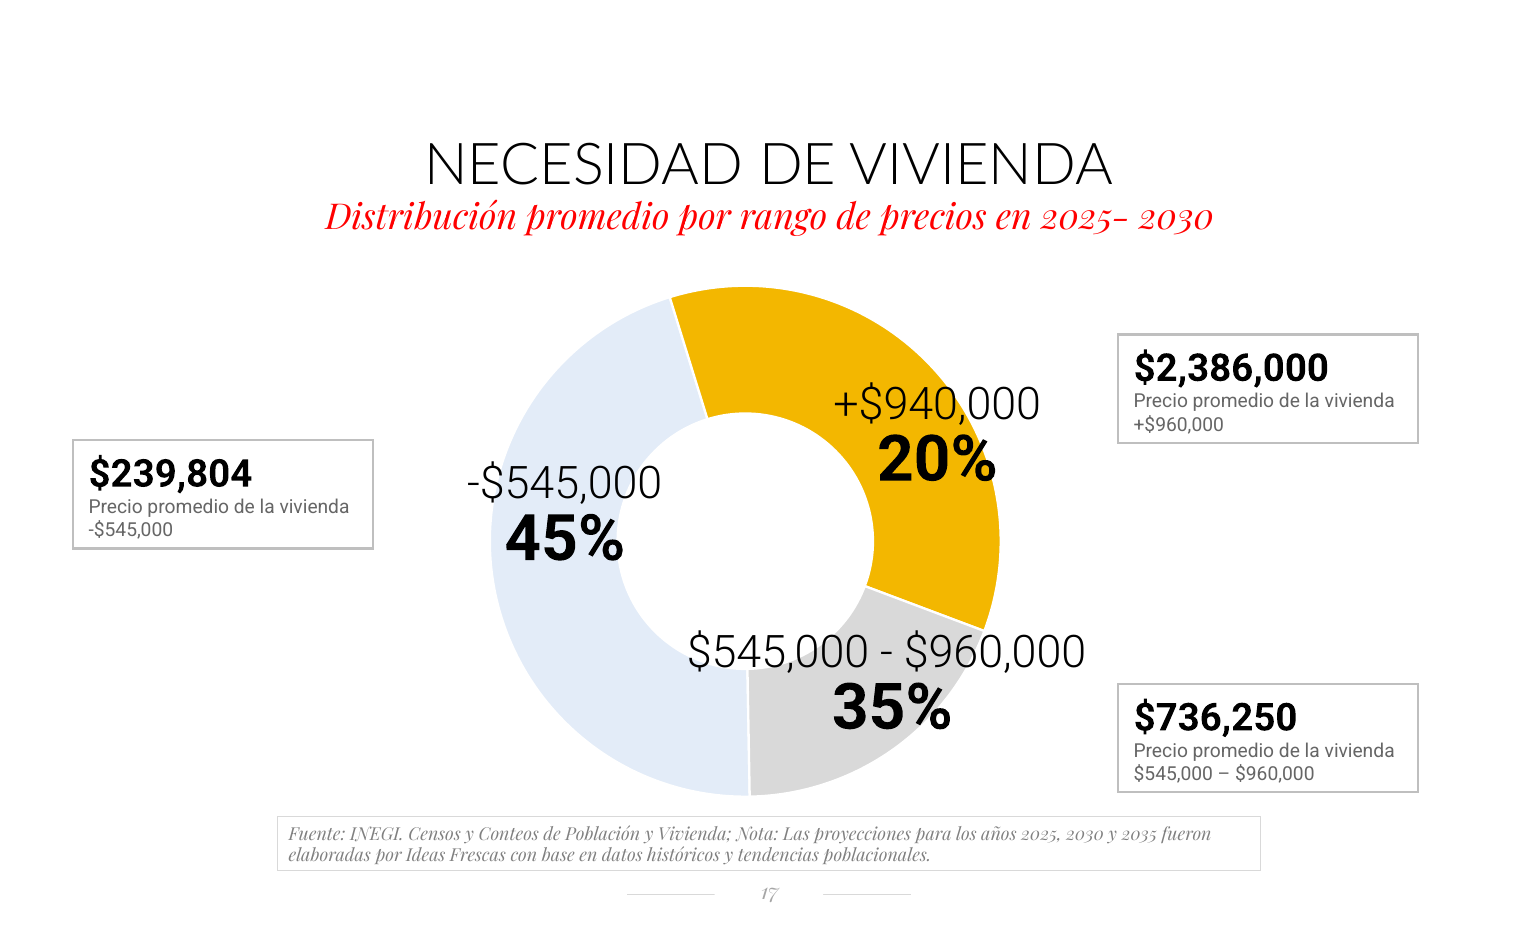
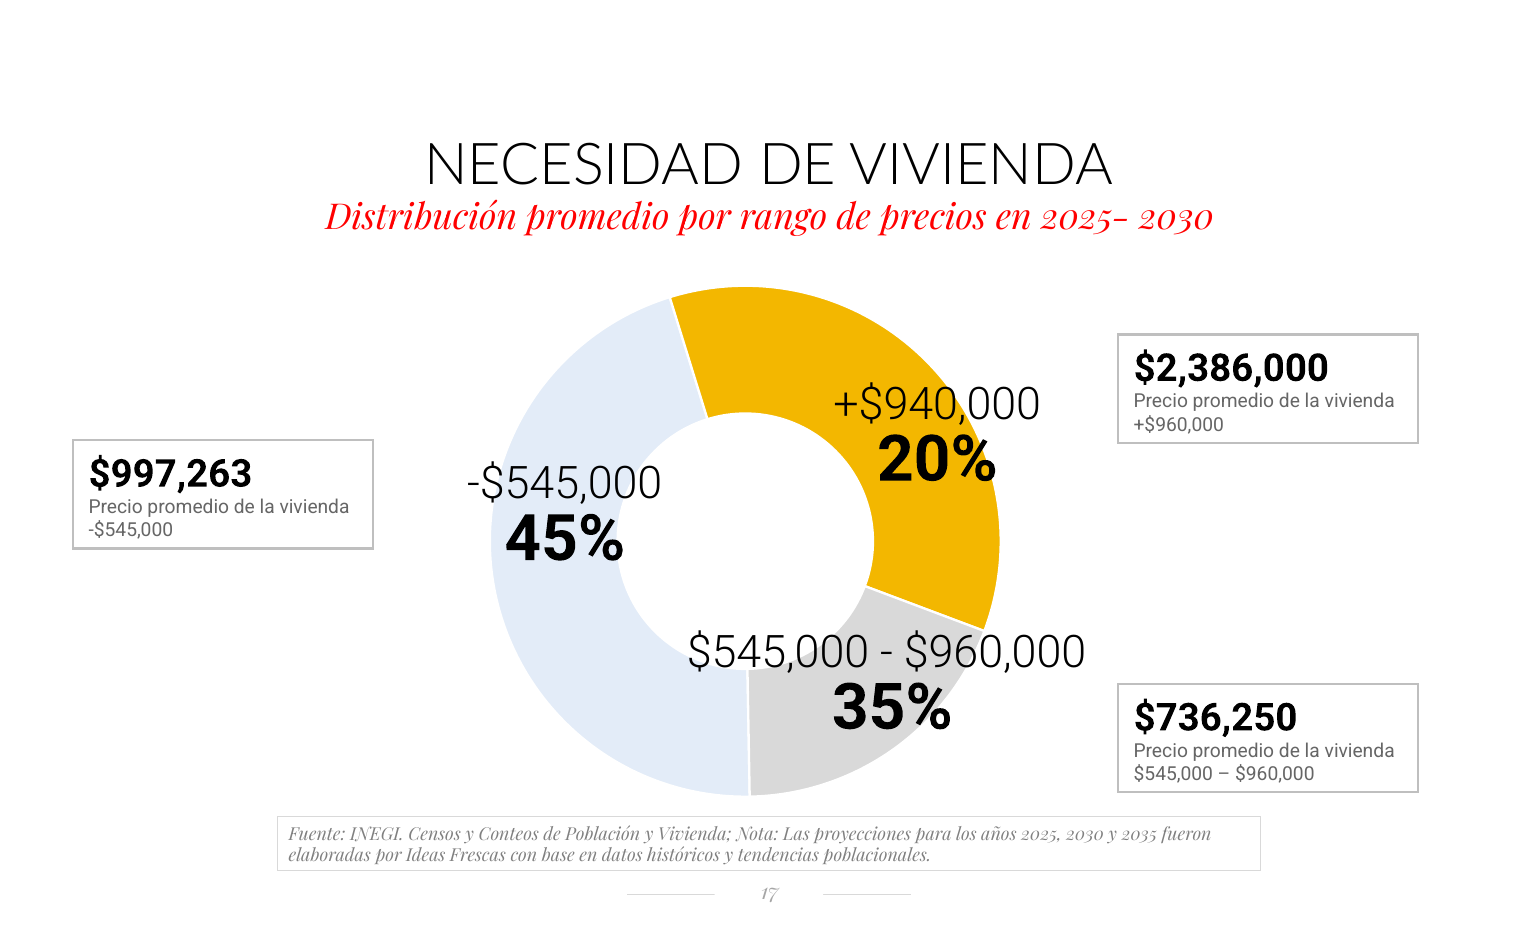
$239,804: $239,804 -> $997,263 (170, 474)
